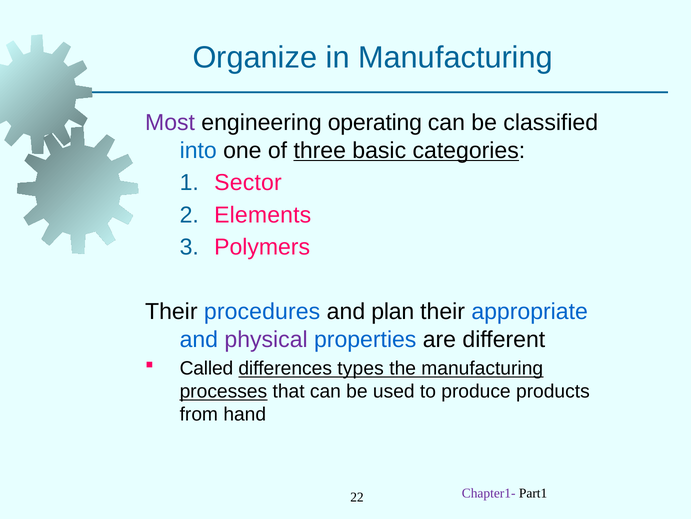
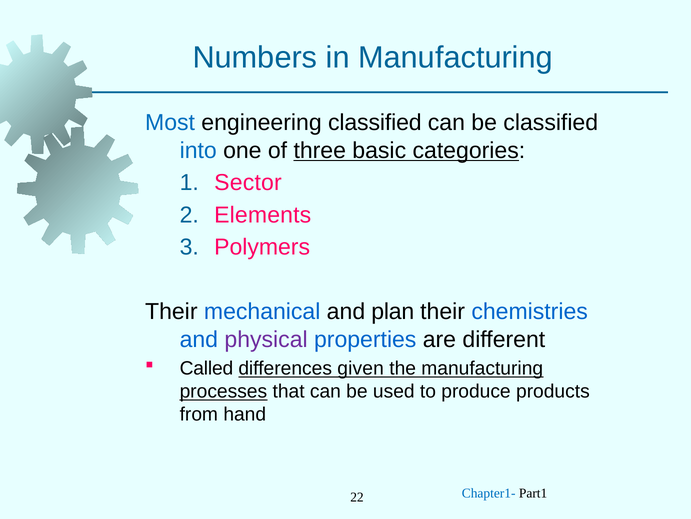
Organize: Organize -> Numbers (255, 57)
Most colour: purple -> blue (170, 123)
engineering operating: operating -> classified (375, 123)
procedures: procedures -> mechanical (262, 311)
appropriate: appropriate -> chemistries (530, 311)
types: types -> given (361, 368)
Chapter1- colour: purple -> blue (489, 493)
